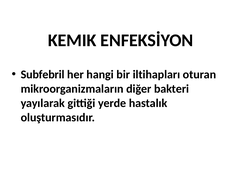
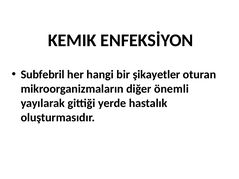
iltihapları: iltihapları -> şikayetler (156, 75)
bakteri: bakteri -> önemli (171, 89)
